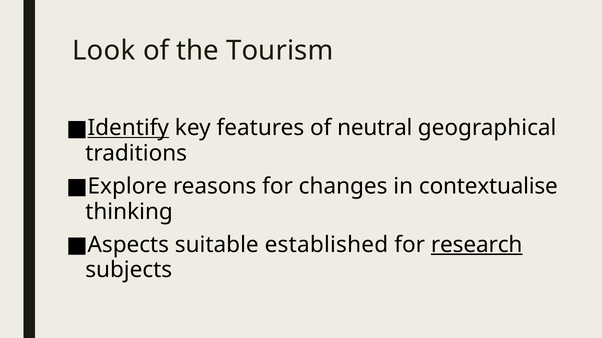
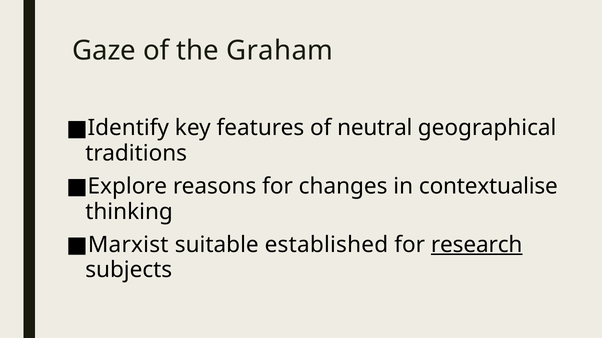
Look: Look -> Gaze (104, 51)
Tourism: Tourism -> Graham (280, 51)
Identify underline: present -> none (128, 128)
Aspects: Aspects -> Marxist (128, 245)
